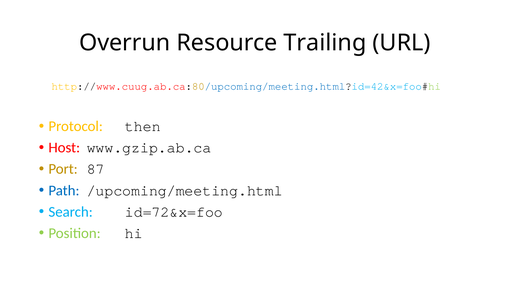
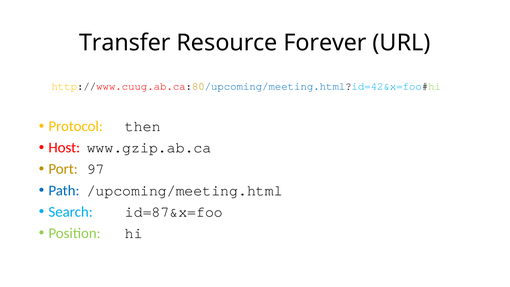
Overrun: Overrun -> Transfer (125, 43)
Trailing: Trailing -> Forever (325, 43)
87: 87 -> 97 (96, 169)
id=72&x=foo: id=72&x=foo -> id=87&x=foo (174, 212)
